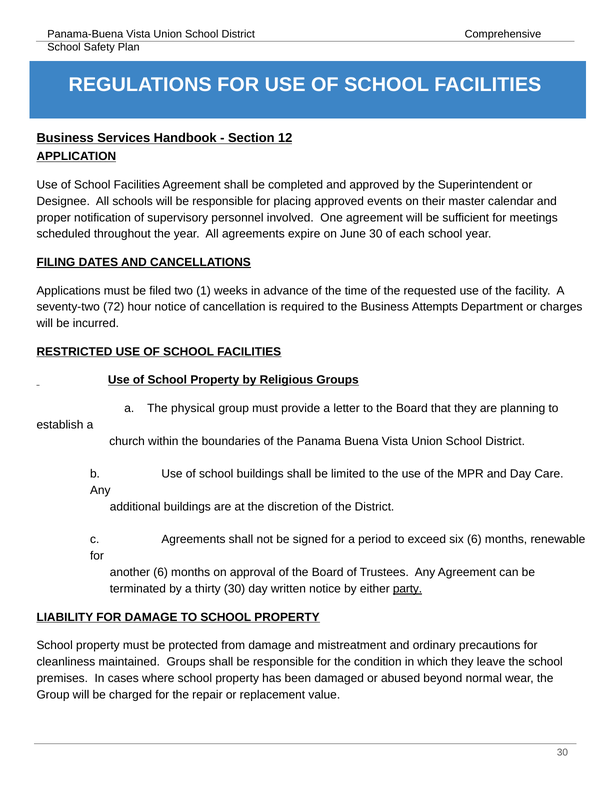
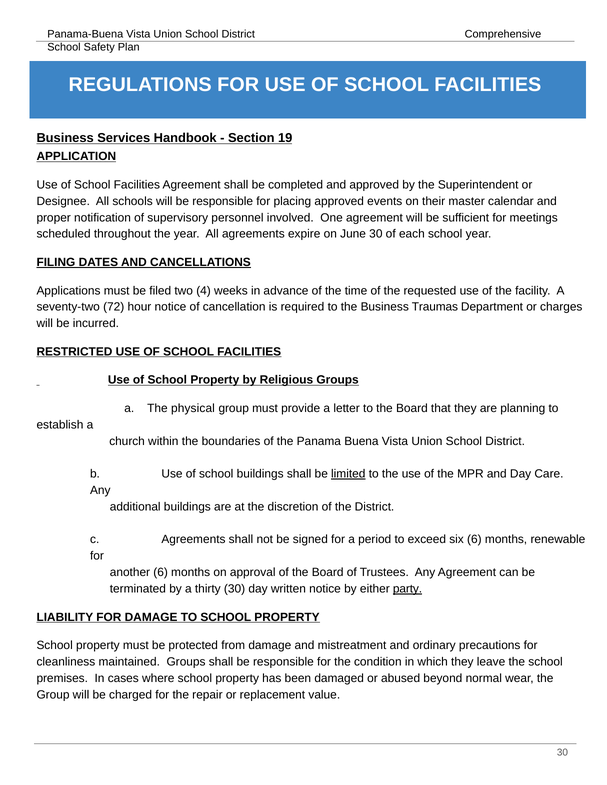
12: 12 -> 19 (285, 138)
1: 1 -> 4 (204, 291)
Attempts: Attempts -> Traumas (435, 307)
limited underline: none -> present (348, 474)
